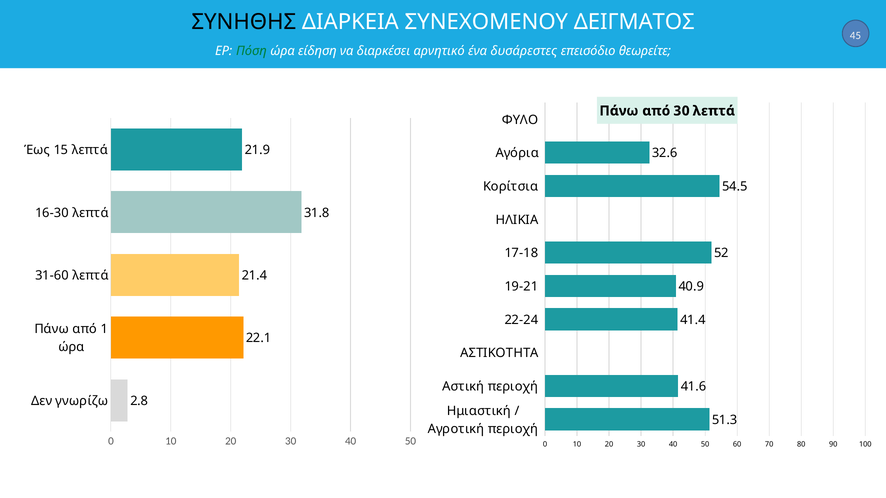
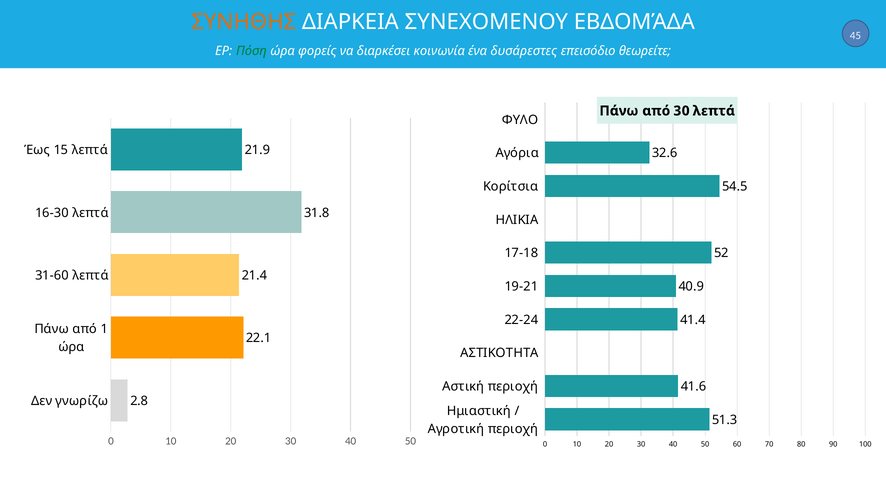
ΣΥΝΗΘΗΣ colour: black -> orange (244, 22)
ΔΕΙΓΜΑΤΟΣ: ΔΕΙΓΜΑΤΟΣ -> ΕΒΔΟΜΆΔΑ (634, 22)
είδηση: είδηση -> φορείς (317, 51)
αρνητικό: αρνητικό -> κοινωνία (439, 51)
